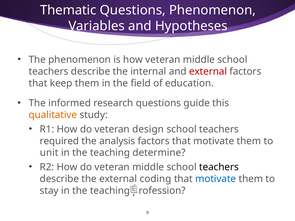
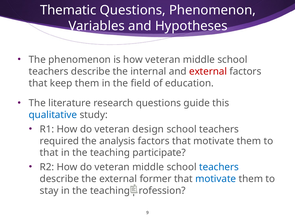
informed: informed -> literature (70, 103)
qualitative colour: orange -> blue (53, 115)
unit: unit -> that (49, 153)
determine: determine -> participate (159, 153)
teachers colour: black -> blue (219, 167)
coding: coding -> former (156, 179)
